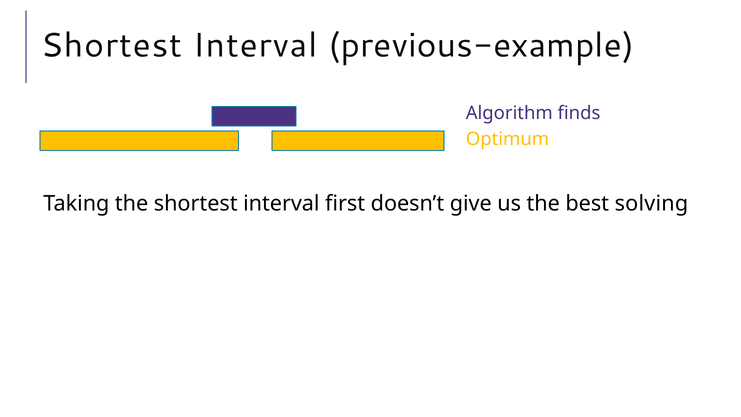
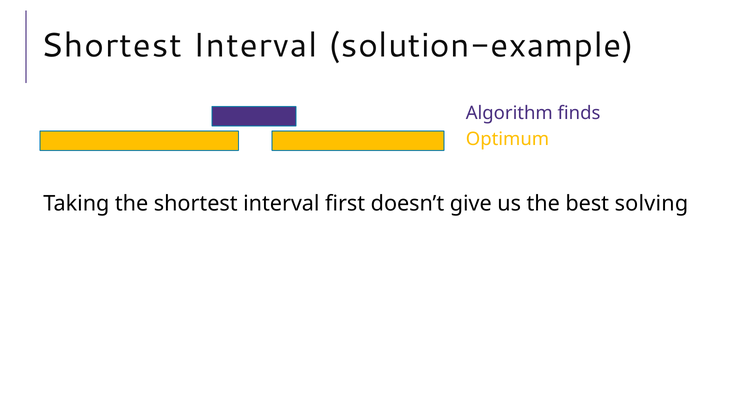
previous-example: previous-example -> solution-example (481, 45)
